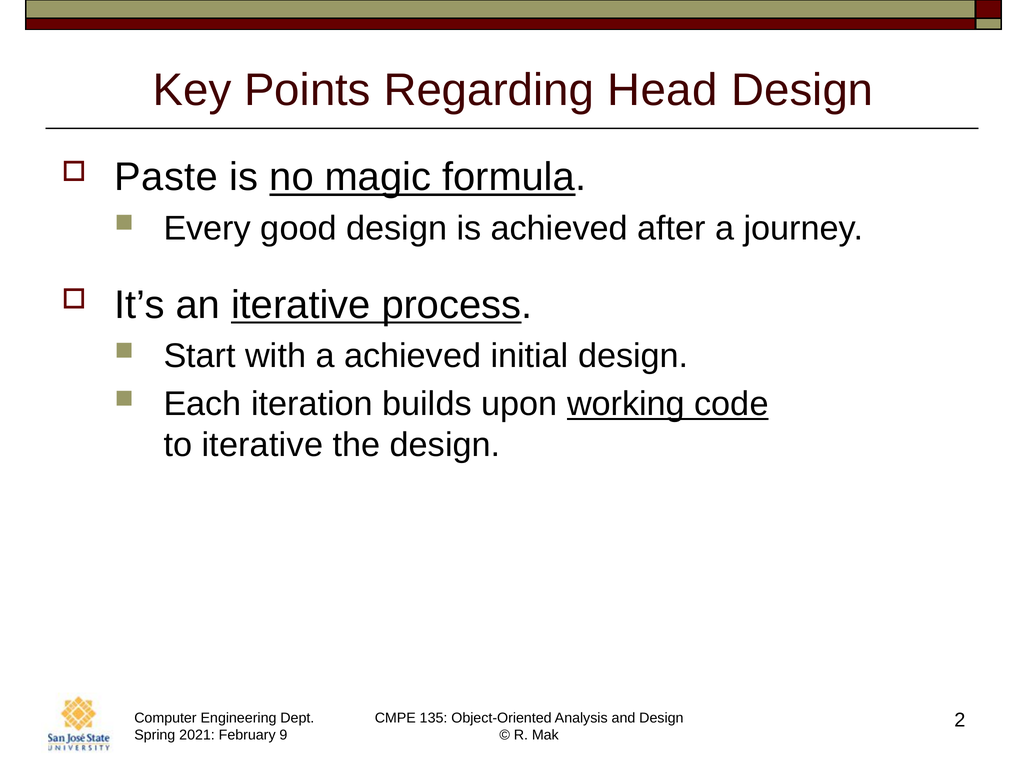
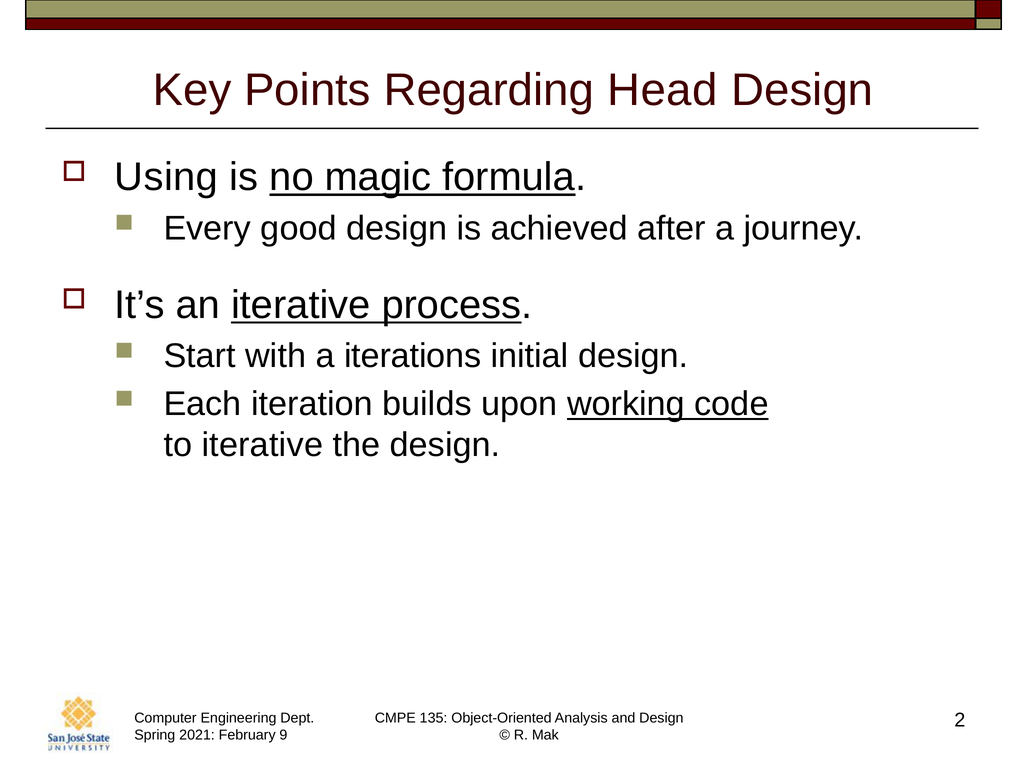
Paste: Paste -> Using (166, 177)
a achieved: achieved -> iterations (413, 356)
